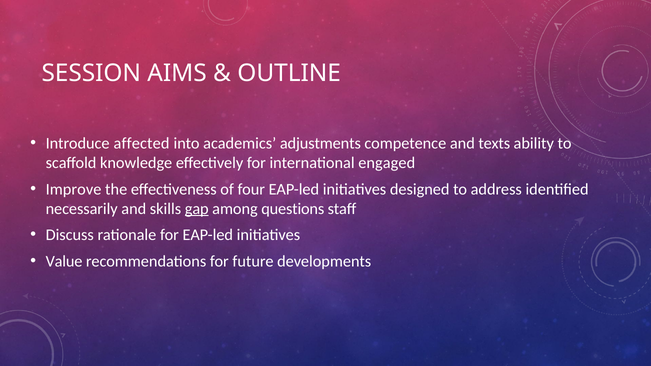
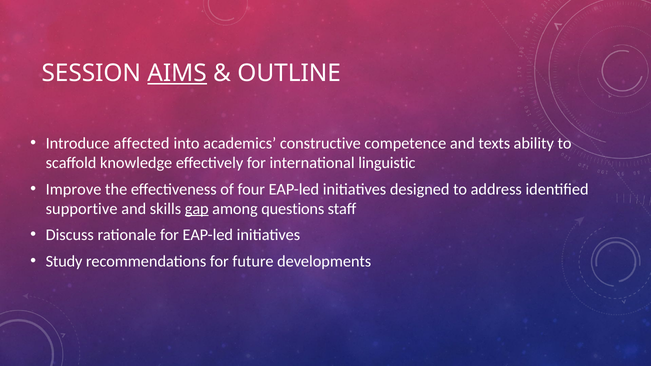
AIMS underline: none -> present (177, 73)
adjustments: adjustments -> constructive (320, 143)
engaged: engaged -> linguistic (387, 163)
necessarily: necessarily -> supportive (82, 209)
Value: Value -> Study (64, 261)
